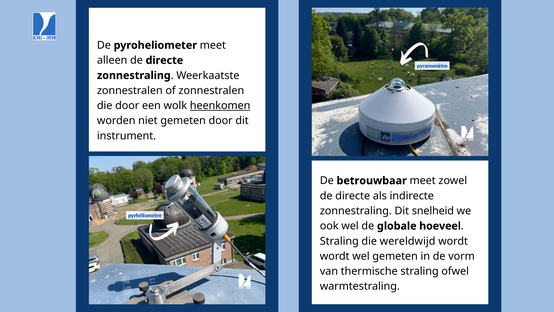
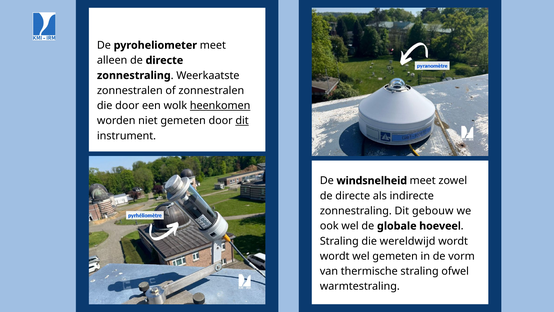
dit underline: none -> present (242, 121)
betrouwbaar: betrouwbaar -> windsnelheid (372, 180)
snelheid: snelheid -> gebouw (433, 211)
